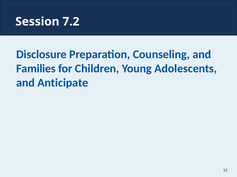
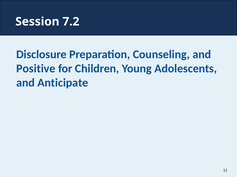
Families: Families -> Positive (36, 69)
